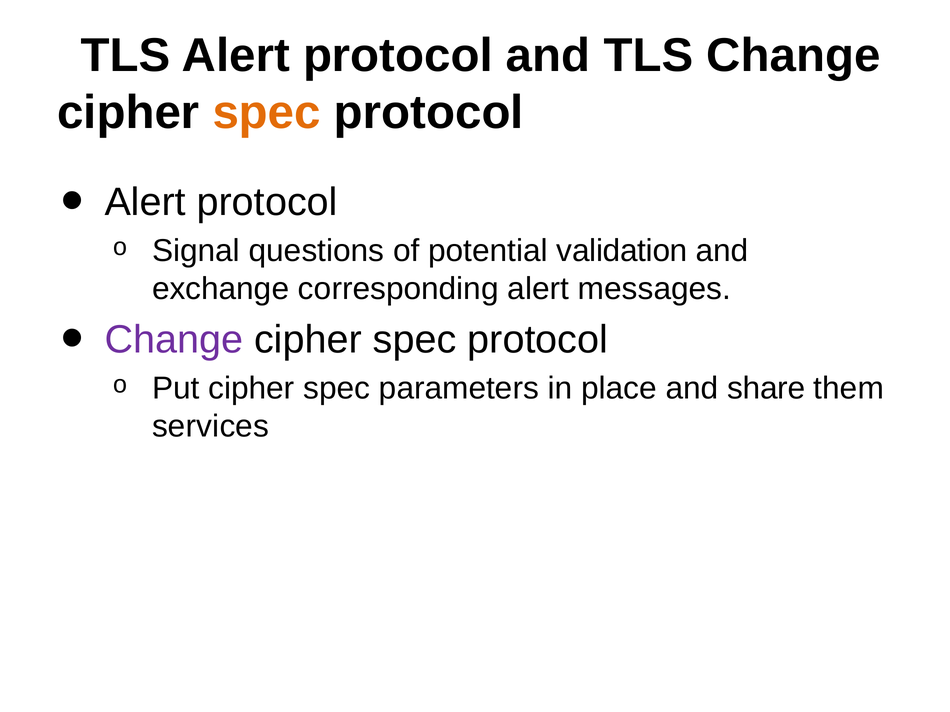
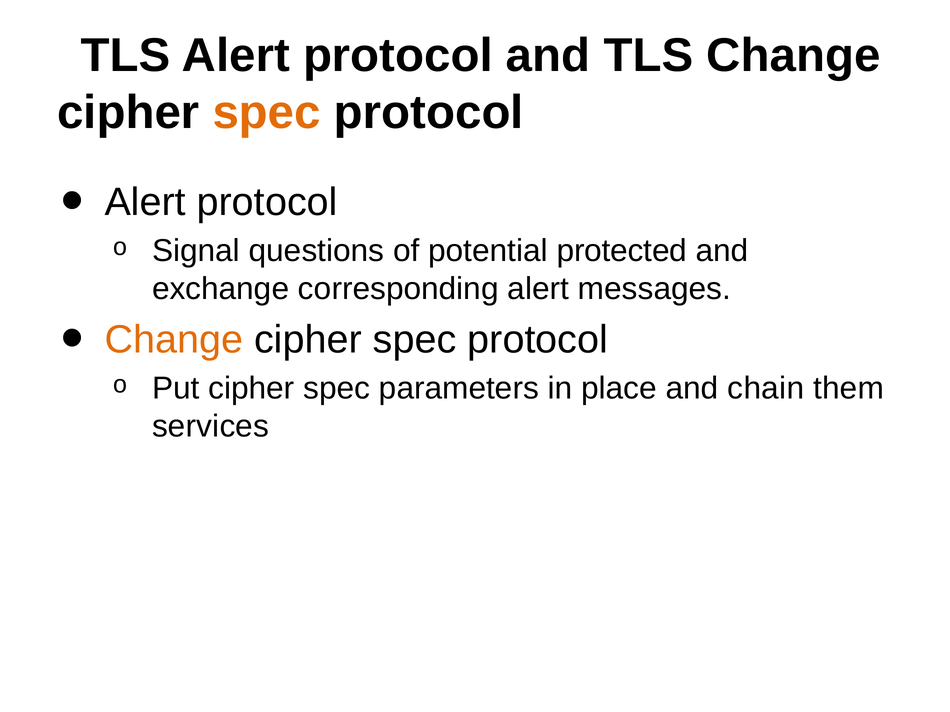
validation: validation -> protected (622, 251)
Change colour: purple -> orange (174, 340)
share: share -> chain (766, 389)
